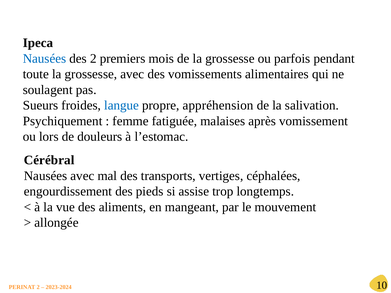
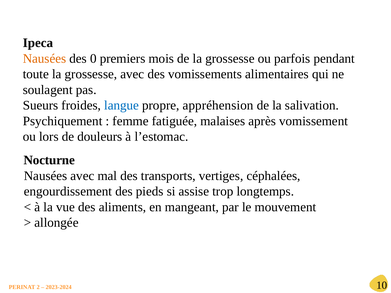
Nausées colour: blue -> orange (44, 59)
des 2: 2 -> 0 (93, 59)
Cérébral: Cérébral -> Nocturne (49, 160)
